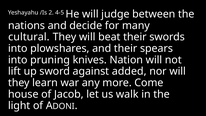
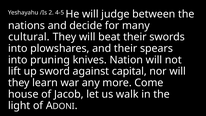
added: added -> capital (129, 71)
